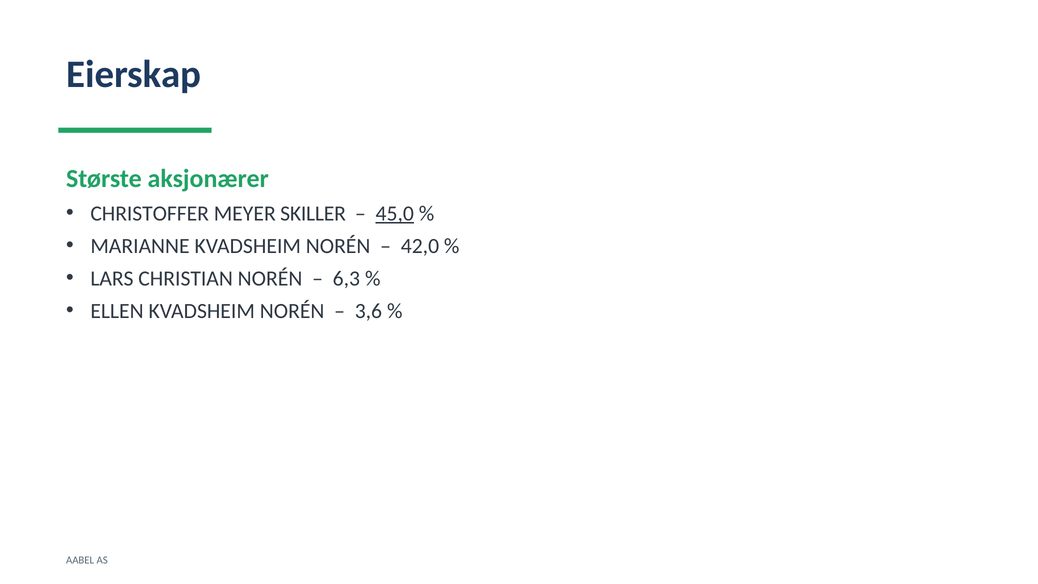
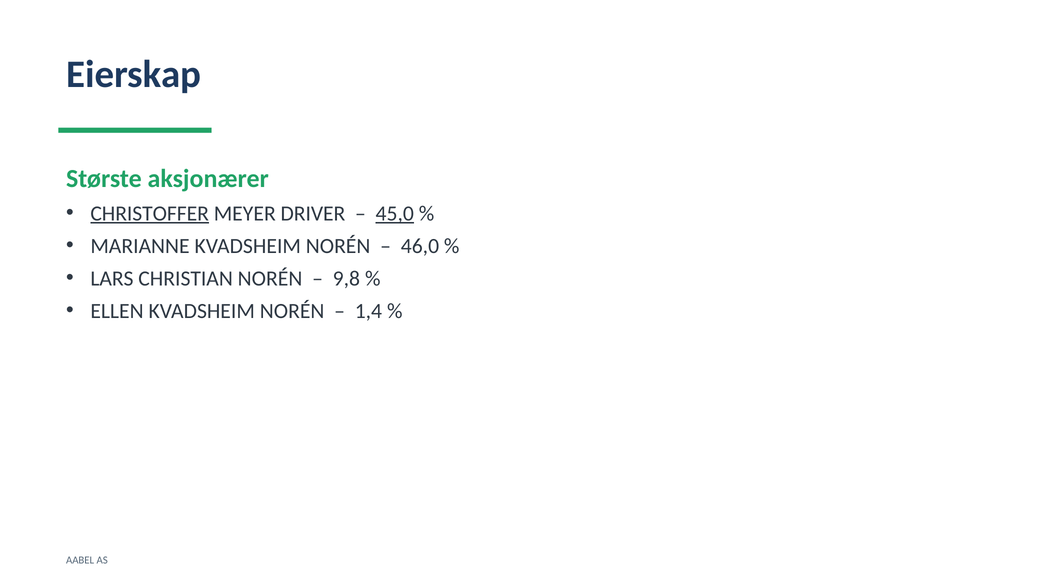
CHRISTOFFER underline: none -> present (150, 213)
SKILLER: SKILLER -> DRIVER (313, 213)
42,0: 42,0 -> 46,0 (420, 246)
6,3: 6,3 -> 9,8 (346, 278)
3,6: 3,6 -> 1,4 (368, 311)
